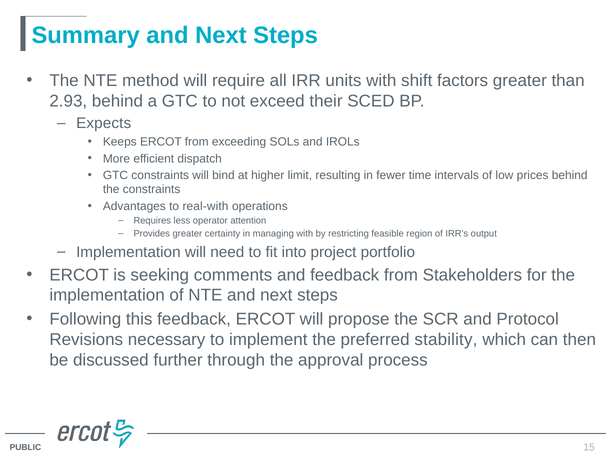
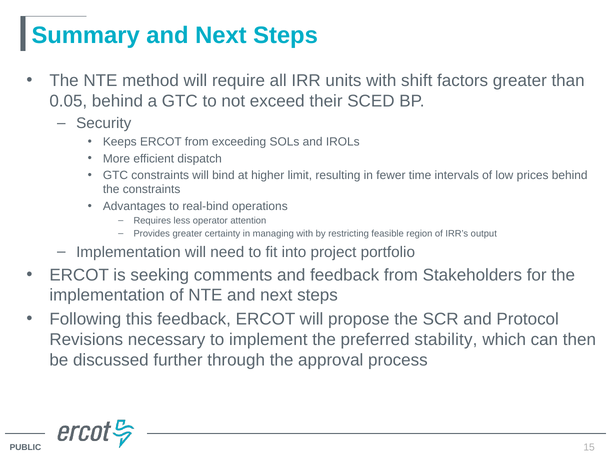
2.93: 2.93 -> 0.05 (68, 101)
Expects: Expects -> Security (104, 123)
real-with: real-with -> real-bind (206, 206)
